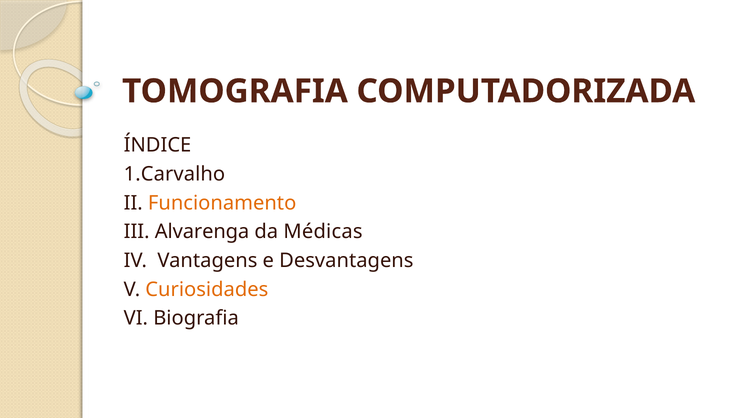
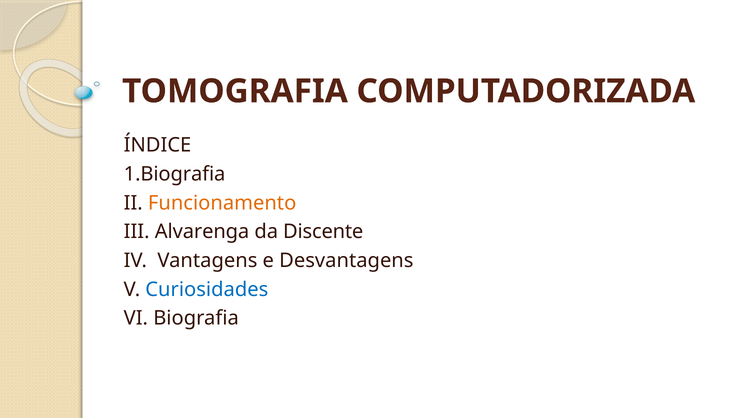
1.Carvalho: 1.Carvalho -> 1.Biografia (175, 174)
Médicas: Médicas -> Discente (323, 232)
Curiosidades colour: orange -> blue (207, 290)
